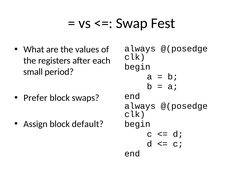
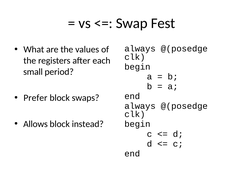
Assign: Assign -> Allows (36, 124)
default: default -> instead (88, 124)
